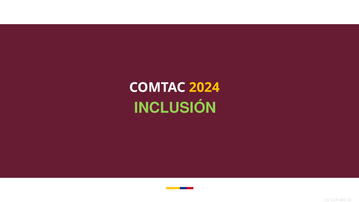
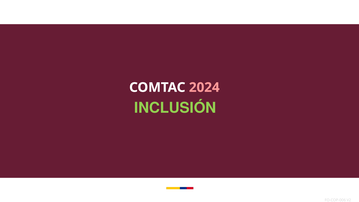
2024 colour: yellow -> pink (204, 87)
